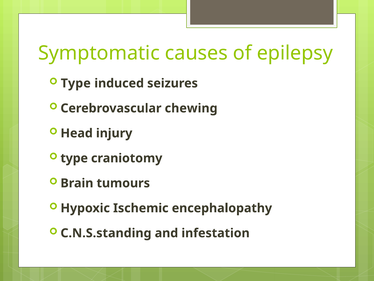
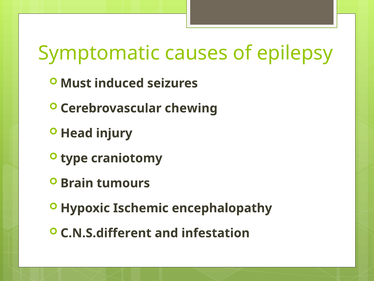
Type: Type -> Must (76, 83)
C.N.S.standing: C.N.S.standing -> C.N.S.different (106, 233)
